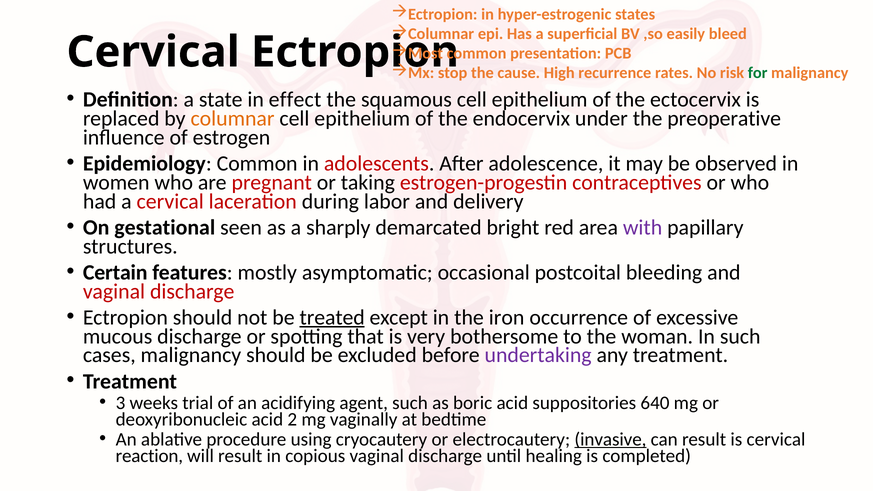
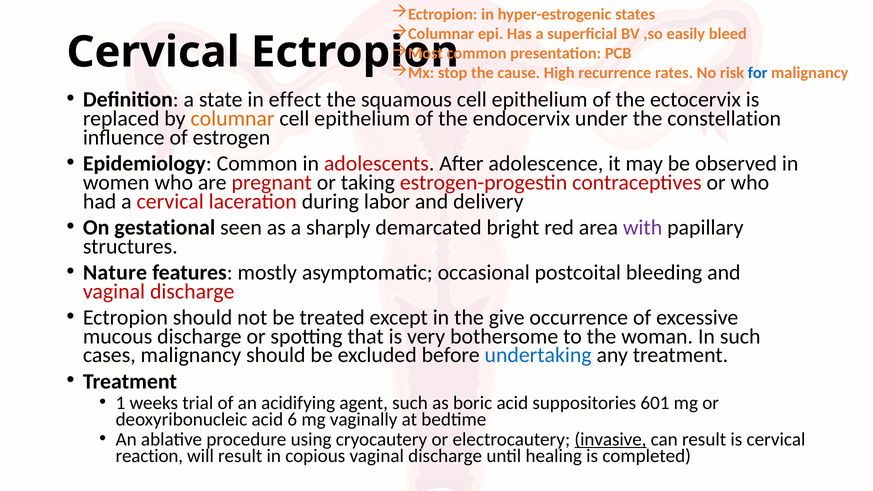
for colour: green -> blue (758, 73)
preoperative: preoperative -> constellation (724, 119)
Certain: Certain -> Nature (115, 272)
treated underline: present -> none (332, 317)
iron: iron -> give (507, 317)
undertaking colour: purple -> blue (538, 355)
3: 3 -> 1 (120, 403)
640: 640 -> 601 (655, 403)
2: 2 -> 6 (292, 419)
